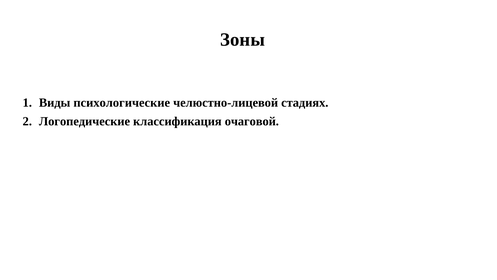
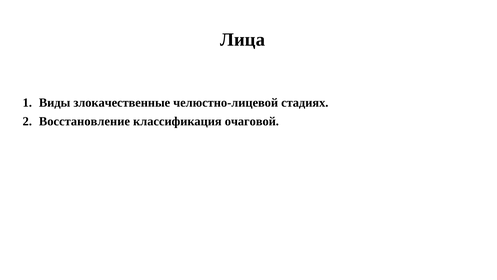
Зоны: Зоны -> Лица (243, 40)
психологические: психологические -> злокачественные (122, 103)
Логопедические: Логопедические -> Восстановление (84, 121)
